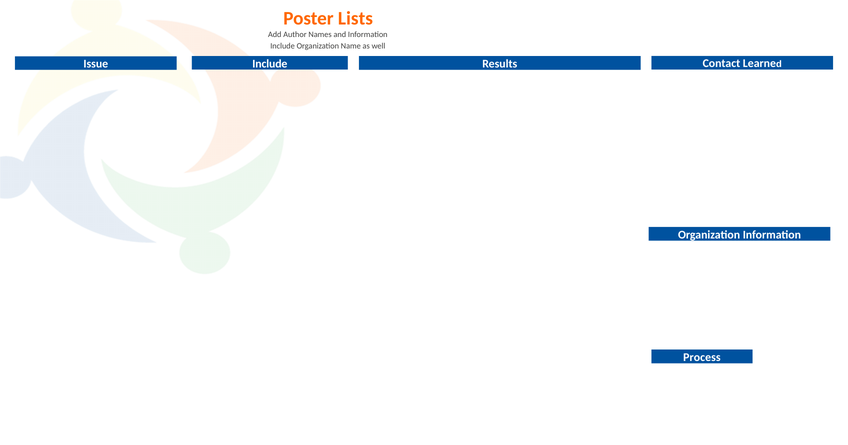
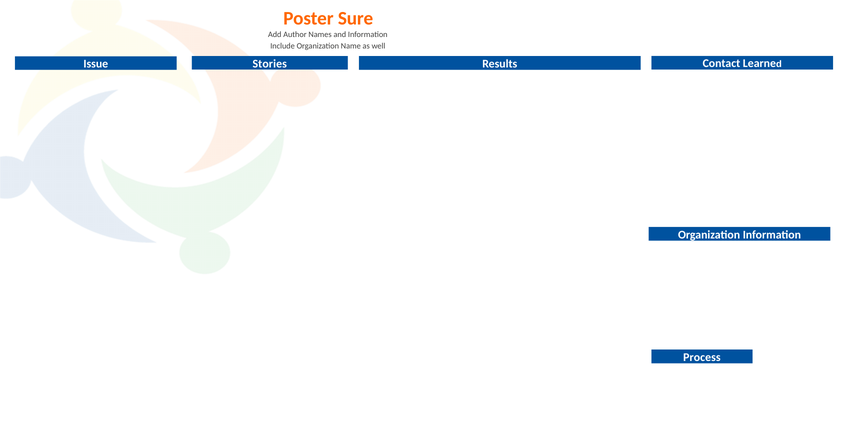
Lists: Lists -> Sure (356, 19)
Include: Include -> Stories (270, 64)
